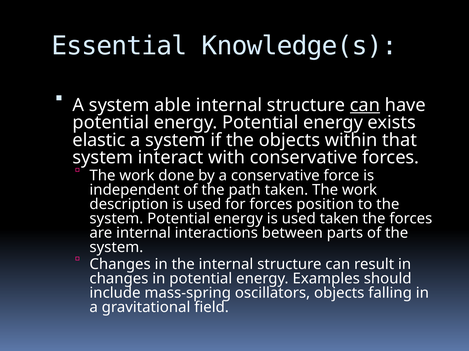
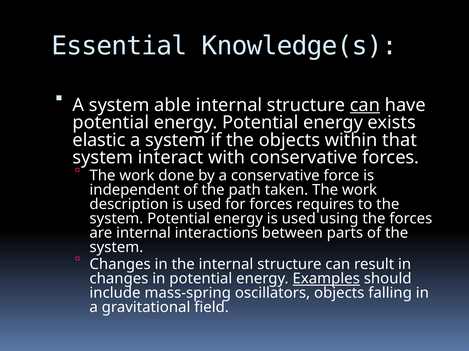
position: position -> requires (325, 205)
used taken: taken -> using (339, 219)
Examples underline: none -> present (326, 279)
